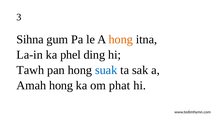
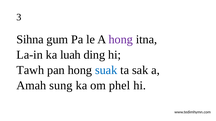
hong colour: orange -> purple (121, 40)
phel: phel -> luah (70, 55)
Amah hong: hong -> sung (61, 86)
phat: phat -> phel (120, 86)
